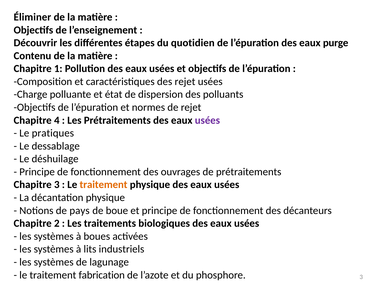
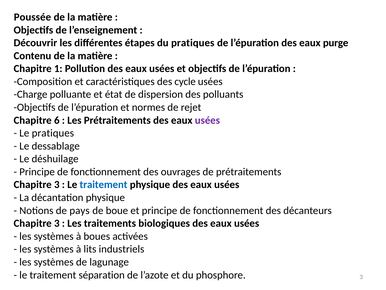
Éliminer: Éliminer -> Poussée (32, 17)
du quotidien: quotidien -> pratiques (193, 43)
des rejet: rejet -> cycle (185, 81)
4: 4 -> 6 (57, 120)
traitement colour: orange -> blue (104, 184)
2: 2 -> 3 (57, 223)
fabrication: fabrication -> séparation (102, 274)
